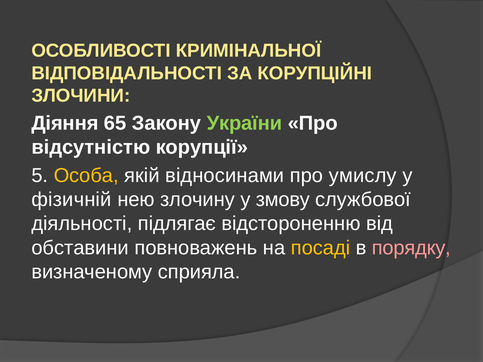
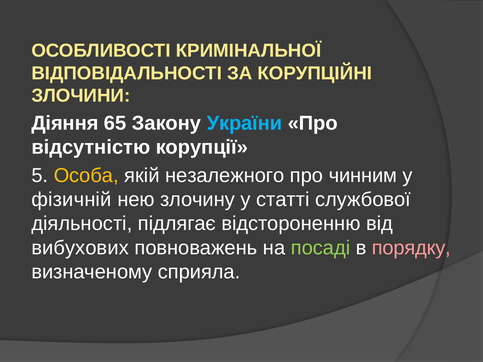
України colour: light green -> light blue (244, 123)
відносинами: відносинами -> незалежного (225, 176)
умислу: умислу -> чинним (363, 176)
змову: змову -> статті (283, 200)
обставини: обставини -> вибухових (80, 248)
посаді colour: yellow -> light green (321, 248)
